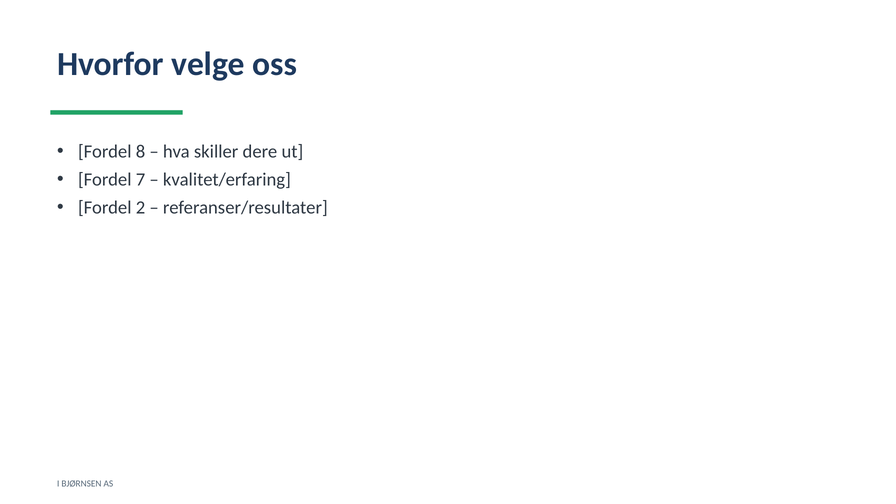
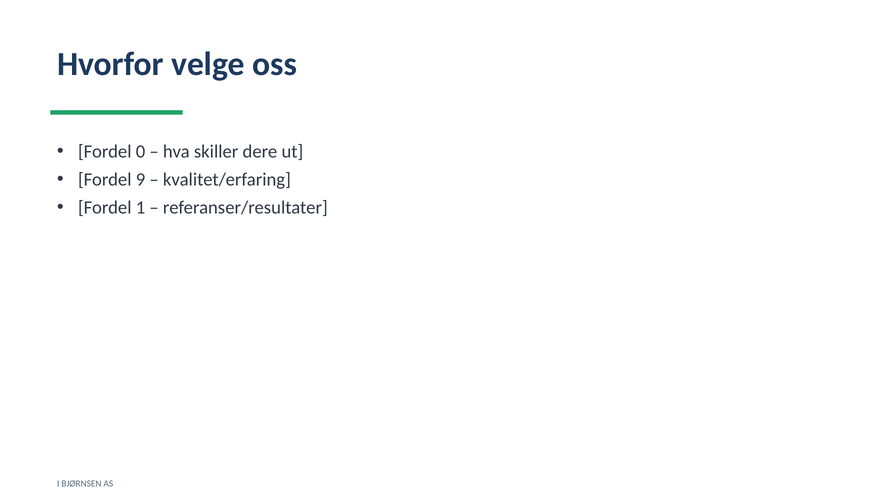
8: 8 -> 0 (141, 152)
7: 7 -> 9 (141, 180)
2: 2 -> 1 (141, 208)
